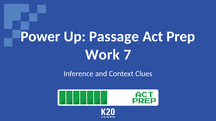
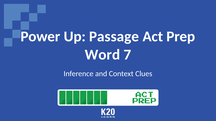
Work: Work -> Word (102, 55)
